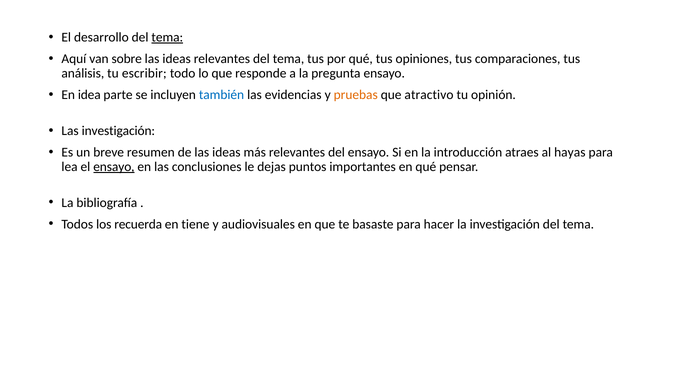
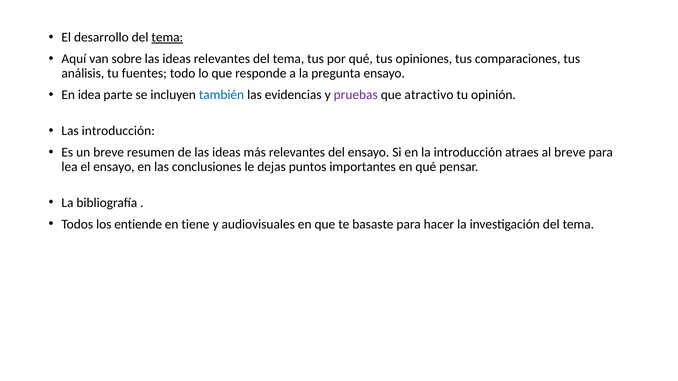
escribir: escribir -> fuentes (144, 73)
pruebas colour: orange -> purple (356, 95)
Las investigación: investigación -> introducción (118, 131)
al hayas: hayas -> breve (570, 152)
ensayo underline: present -> none (114, 167)
recuerda: recuerda -> entiende (138, 224)
